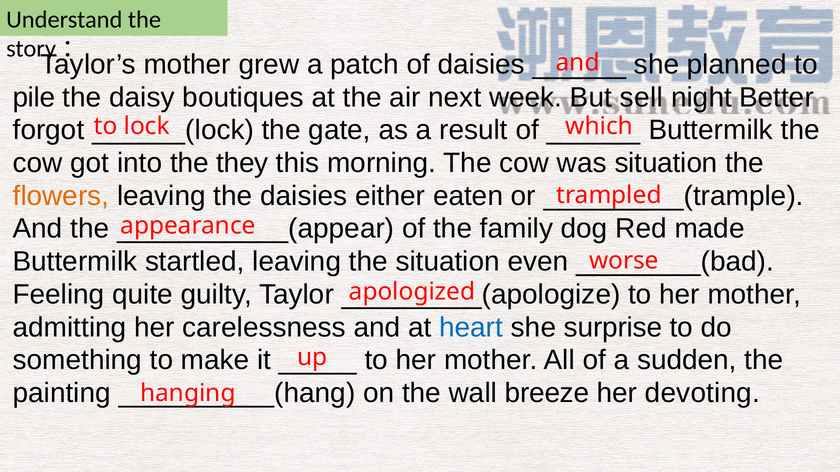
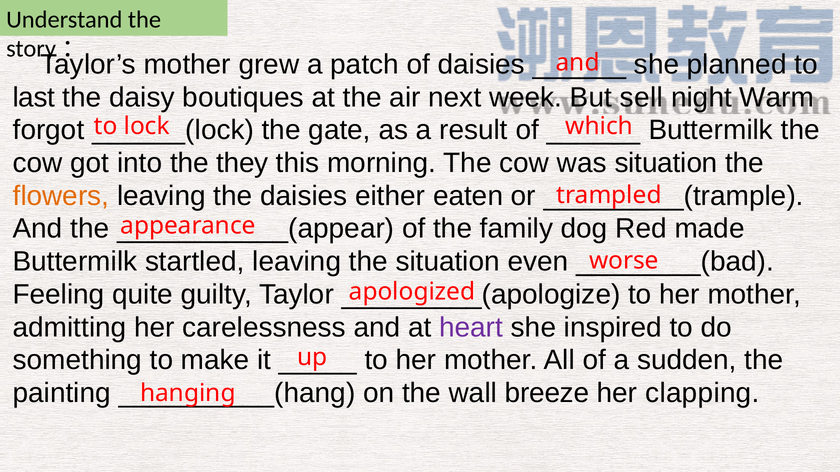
pile: pile -> last (34, 97)
Better: Better -> Warm (777, 97)
heart colour: blue -> purple (471, 328)
surprise: surprise -> inspired (613, 328)
devoting: devoting -> clapping (702, 393)
